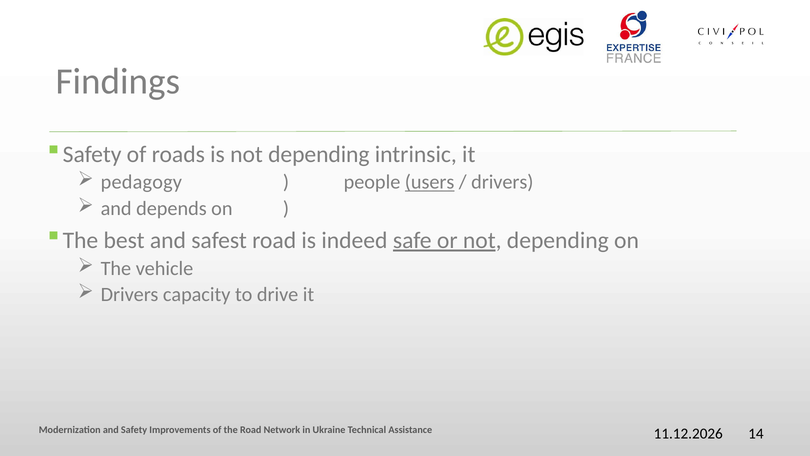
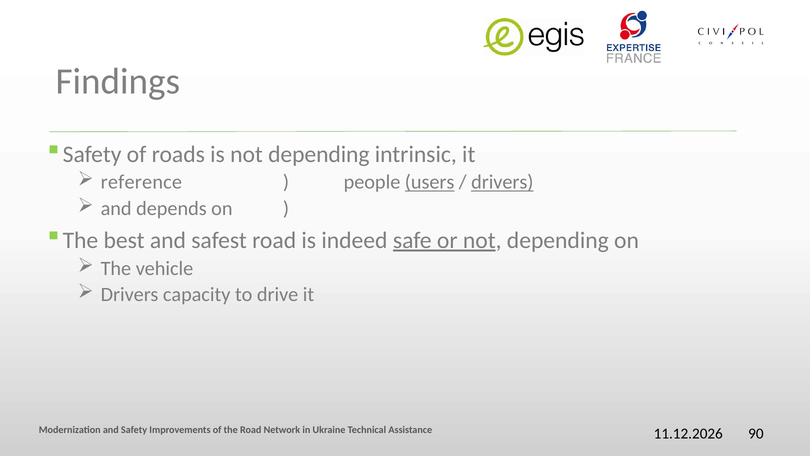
pedagogy: pedagogy -> reference (141, 182)
drivers underline: none -> present (502, 182)
14: 14 -> 90 (756, 433)
